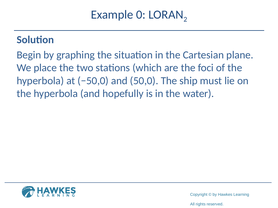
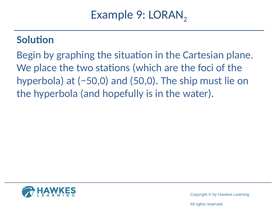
0: 0 -> 9 (141, 15)
